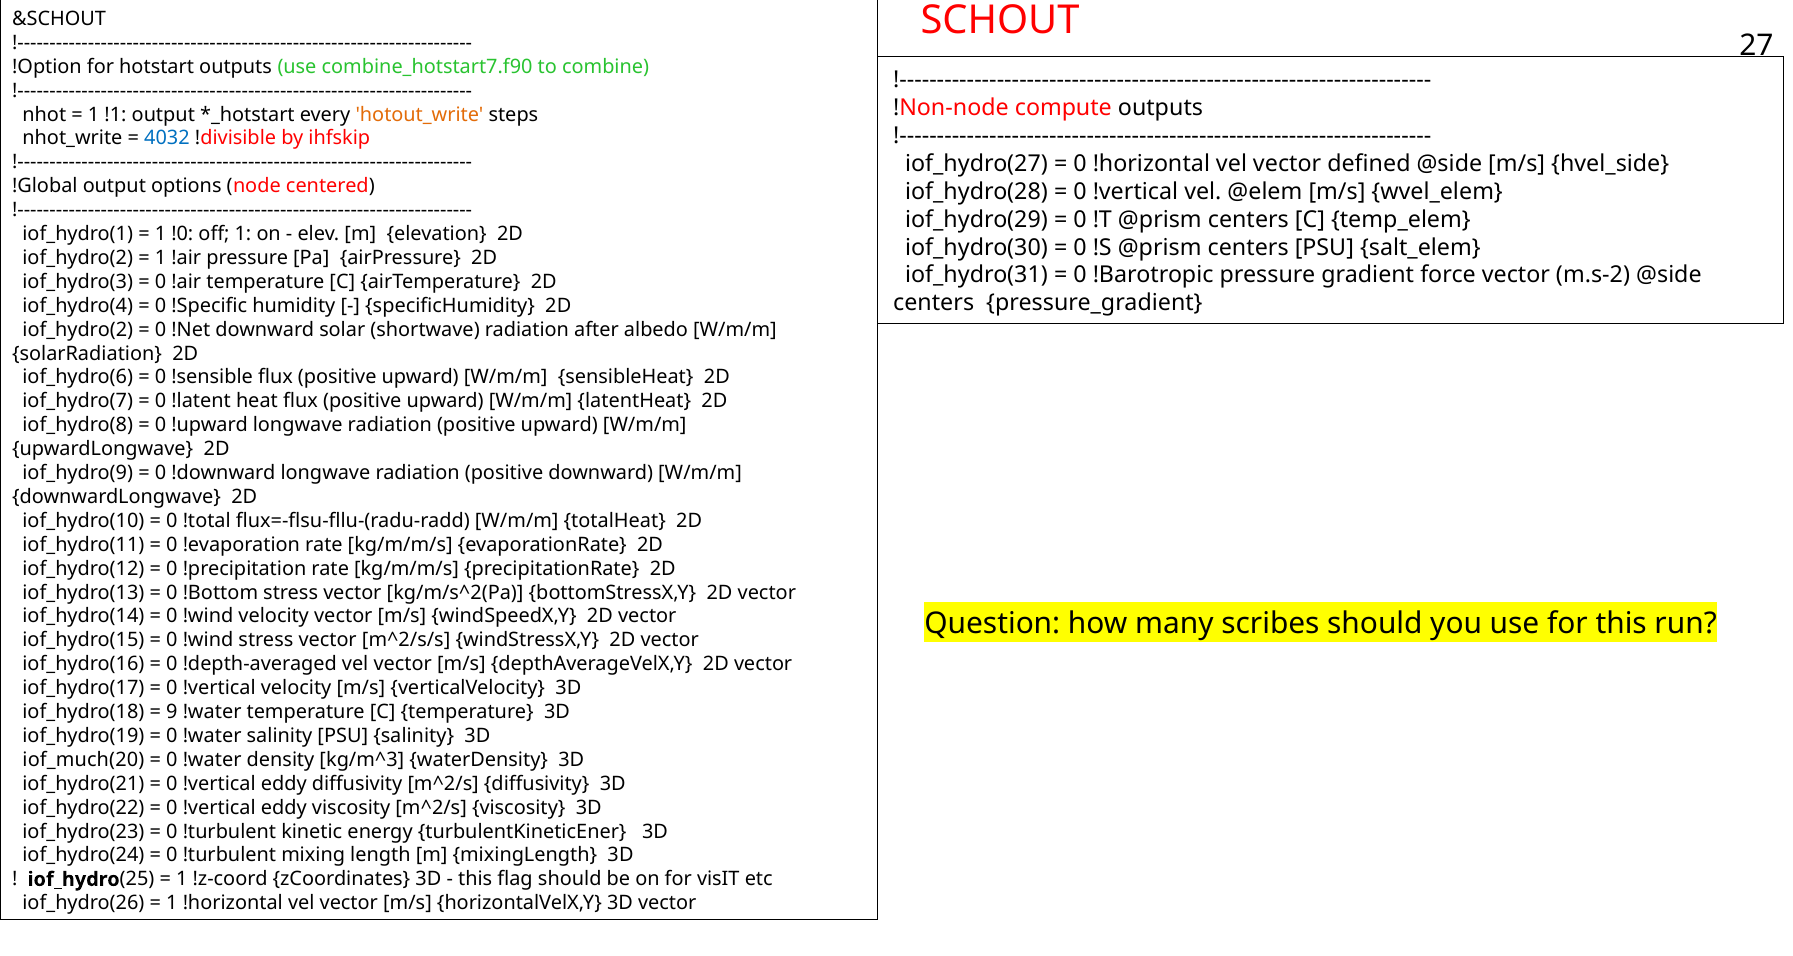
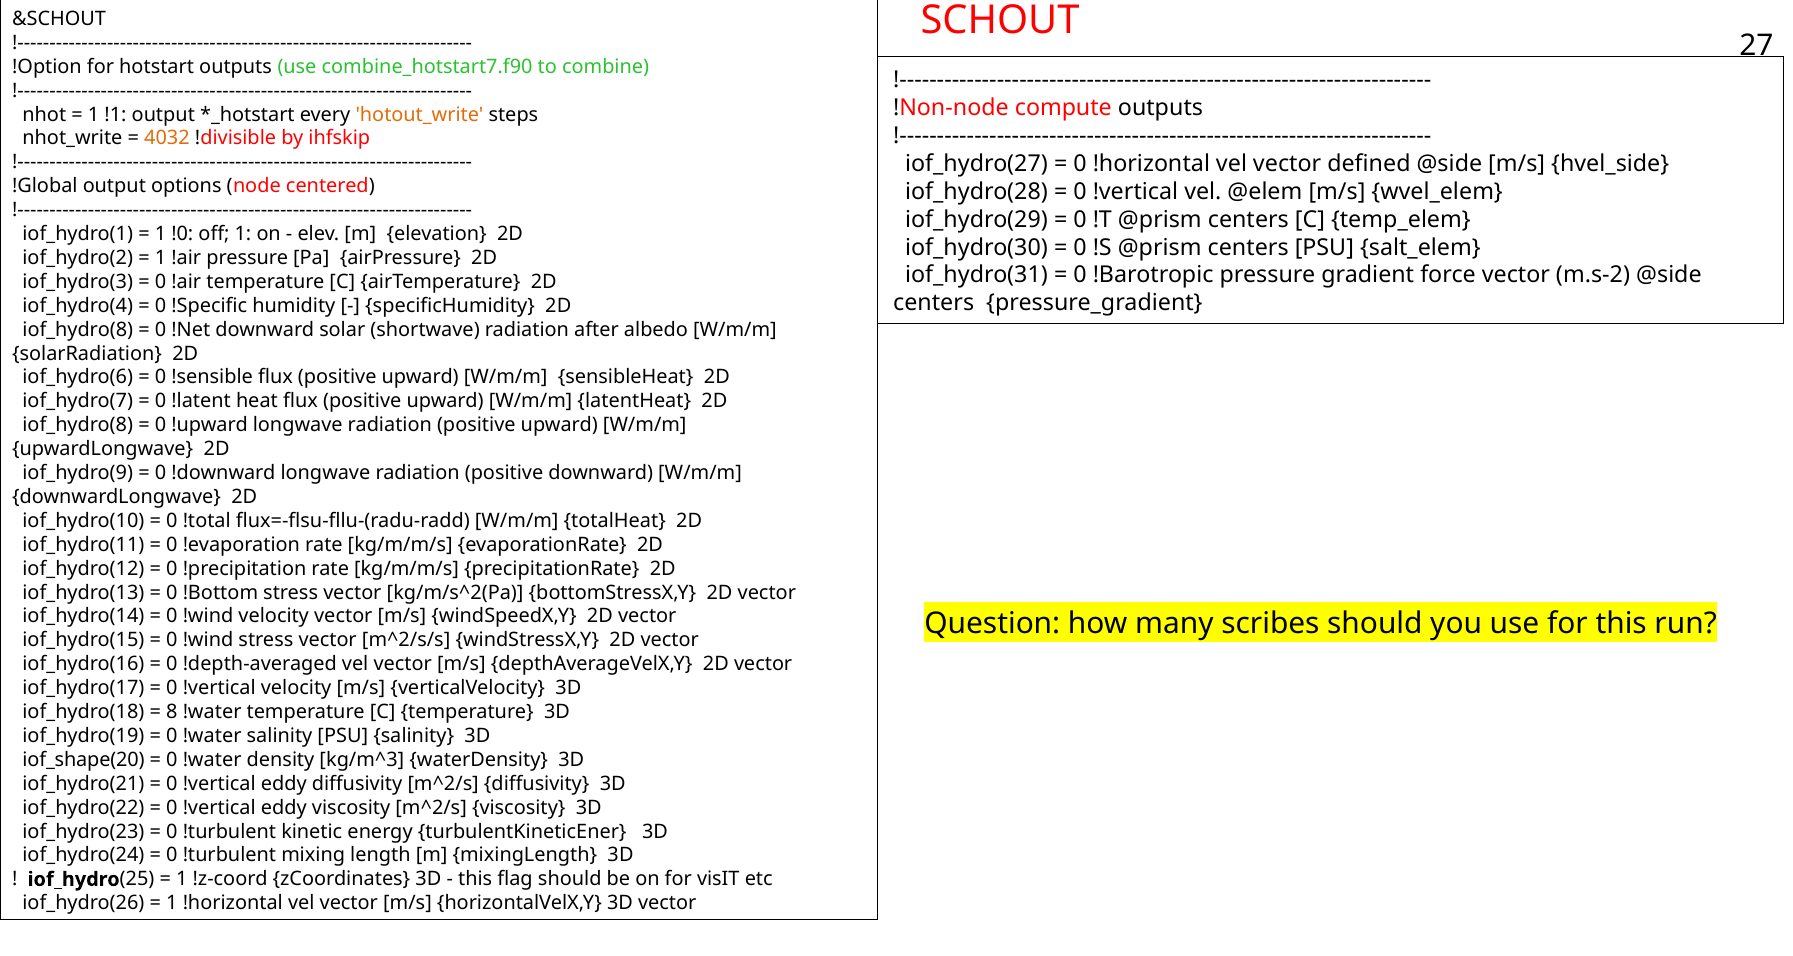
4032 colour: blue -> orange (167, 138)
iof_hydro(2: iof_hydro(2 -> iof_hydro(8 (78, 330)
9: 9 -> 8 (172, 712)
iof_much(20: iof_much(20 -> iof_shape(20 (84, 760)
